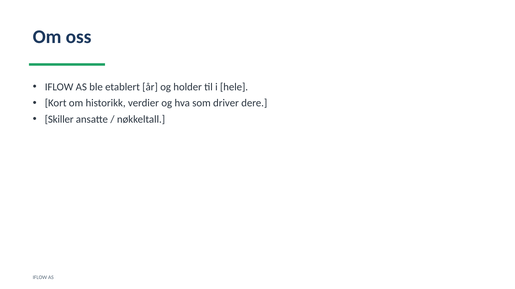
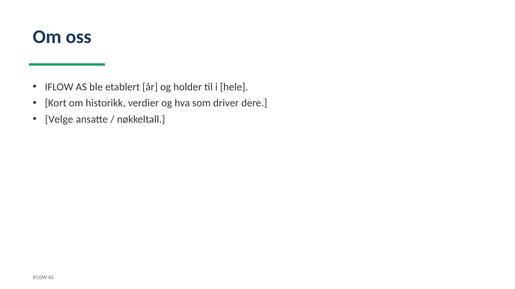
Skiller: Skiller -> Velge (59, 119)
